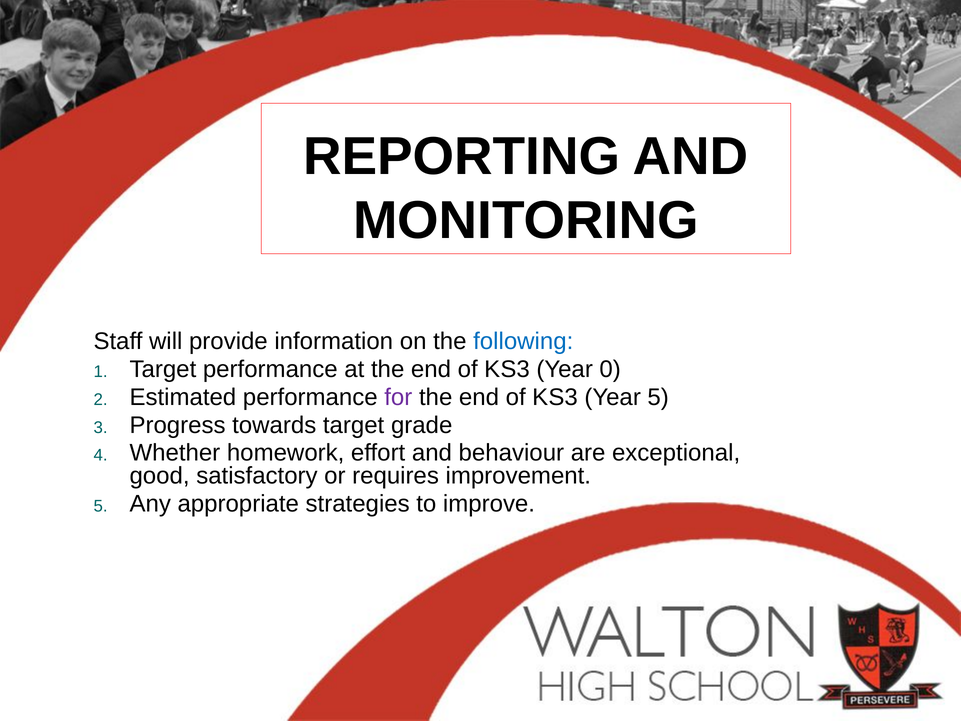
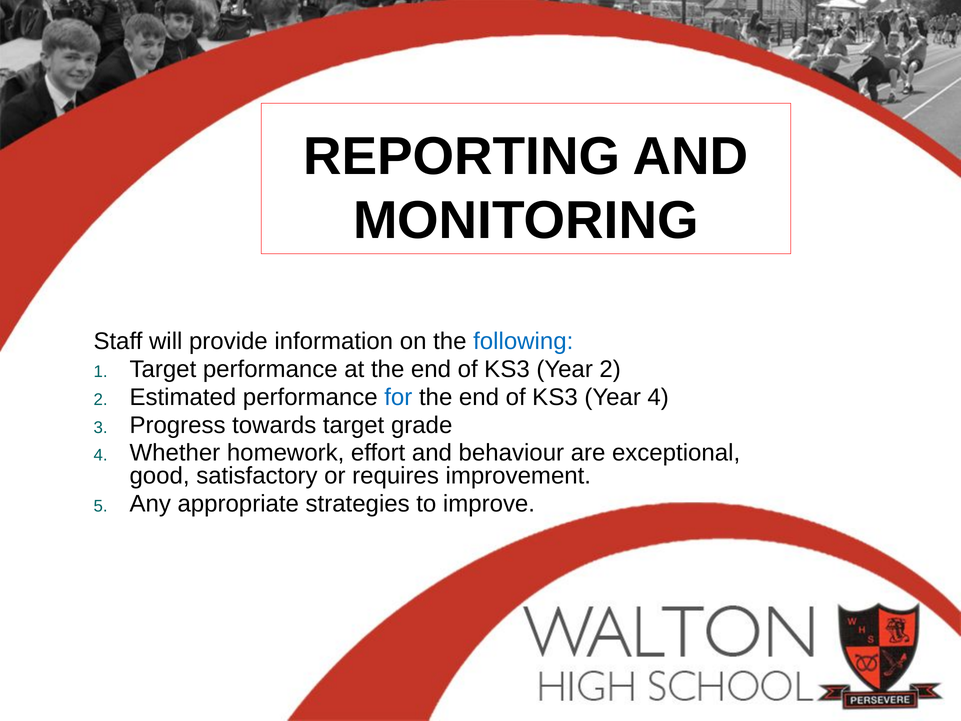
Year 0: 0 -> 2 (610, 369)
for colour: purple -> blue (398, 397)
Year 5: 5 -> 4 (658, 397)
